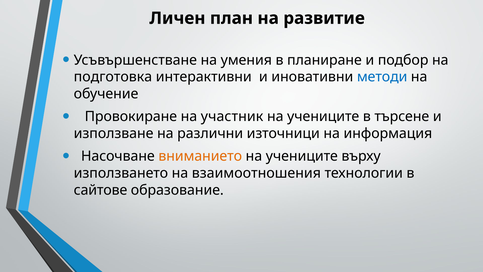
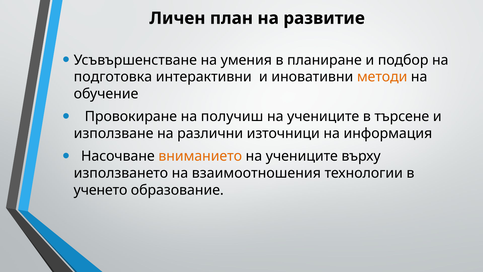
методи colour: blue -> orange (382, 77)
участник: участник -> получиш (232, 116)
сайтове: сайтове -> ученето (101, 190)
